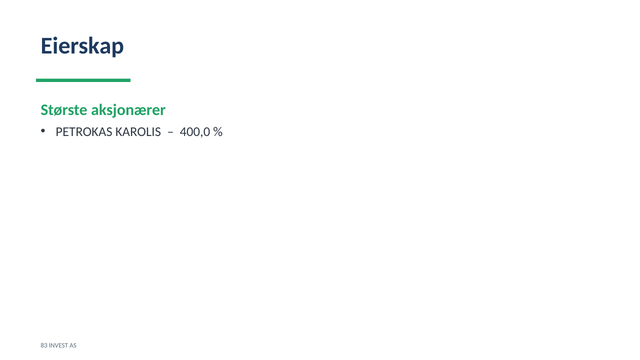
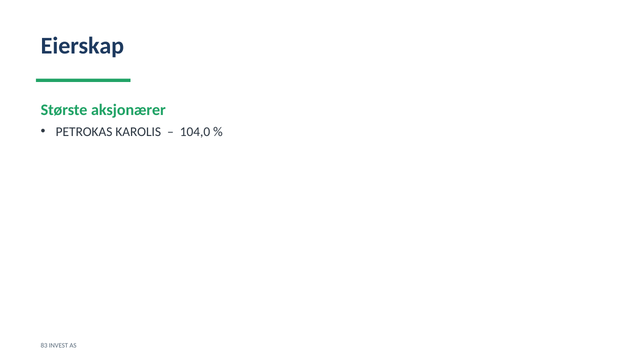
400,0: 400,0 -> 104,0 (195, 132)
